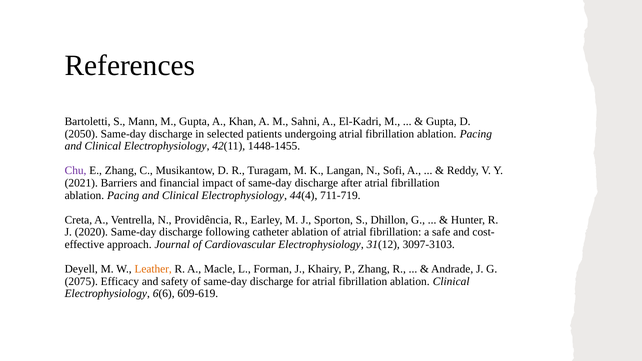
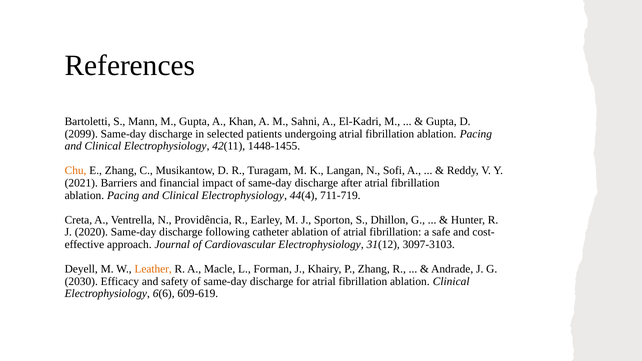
2050: 2050 -> 2099 (81, 134)
Chu colour: purple -> orange (76, 171)
2075: 2075 -> 2030 (81, 281)
